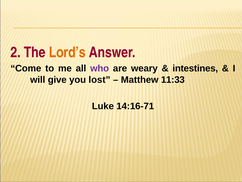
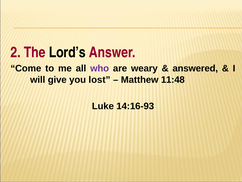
Lord’s colour: orange -> black (67, 52)
intestines: intestines -> answered (195, 68)
11:33: 11:33 -> 11:48 (173, 80)
14:16-71: 14:16-71 -> 14:16-93 (135, 106)
